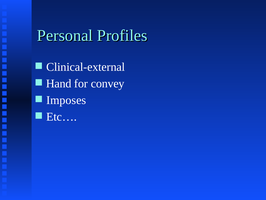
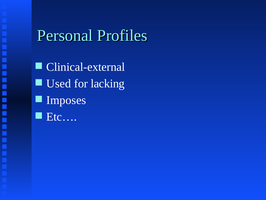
Hand: Hand -> Used (59, 83)
convey: convey -> lacking (108, 83)
